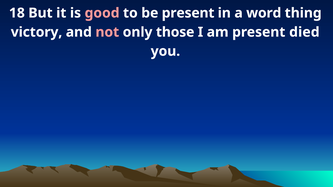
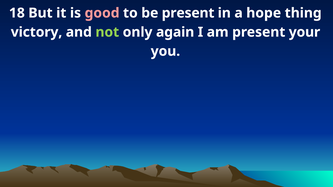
word: word -> hope (264, 13)
not colour: pink -> light green (107, 32)
those: those -> again (175, 32)
died: died -> your (304, 32)
